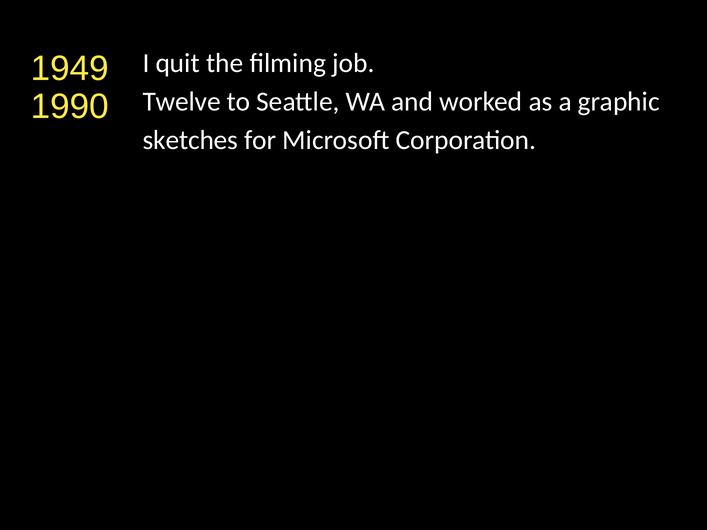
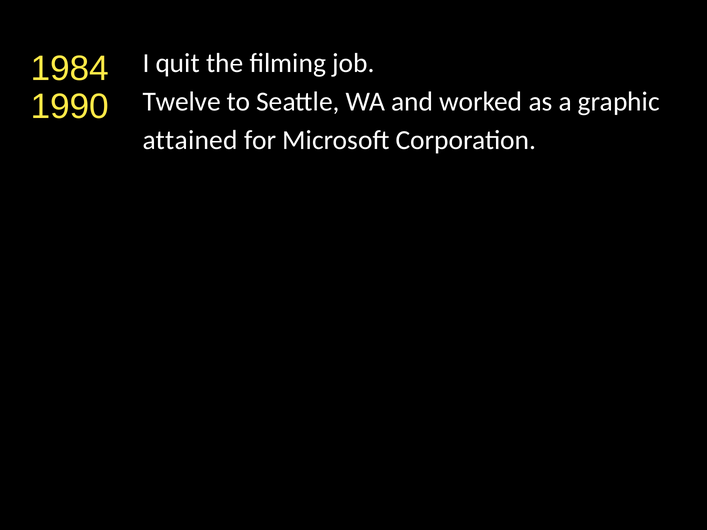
1949: 1949 -> 1984 (70, 68)
sketches: sketches -> attained (190, 140)
